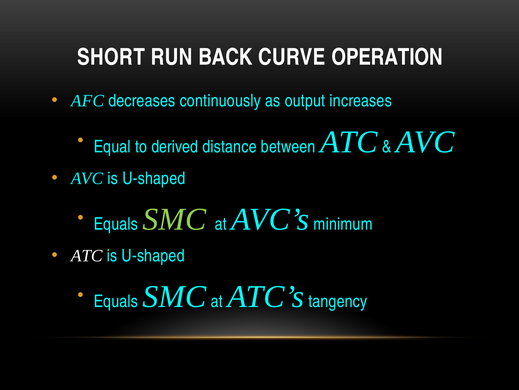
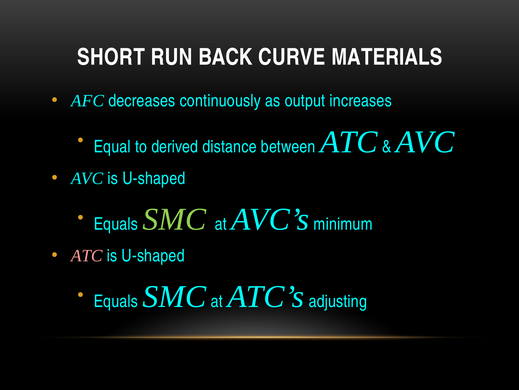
OPERATION: OPERATION -> MATERIALS (387, 57)
ATC colour: white -> pink (87, 255)
tangency: tangency -> adjusting (338, 301)
